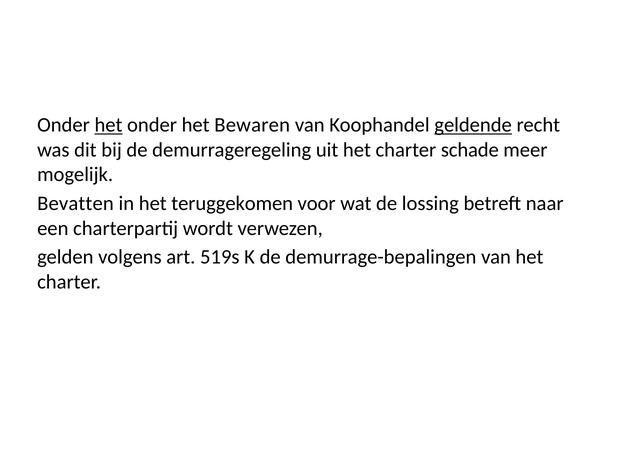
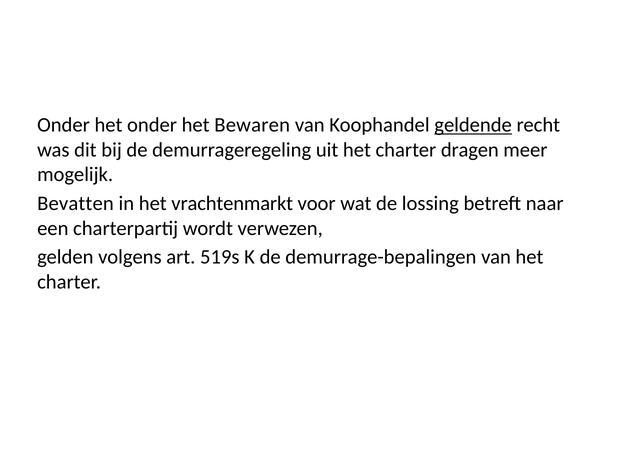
het underline: present -> none (109, 125)
schade: schade -> dragen (470, 150)
teruggekomen: teruggekomen -> vrachtenmarkt (232, 204)
